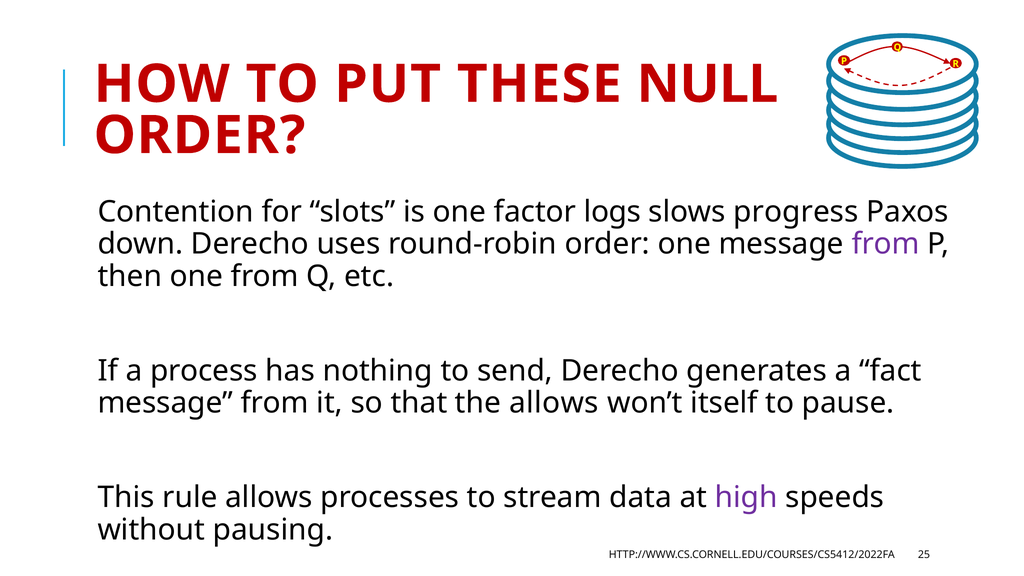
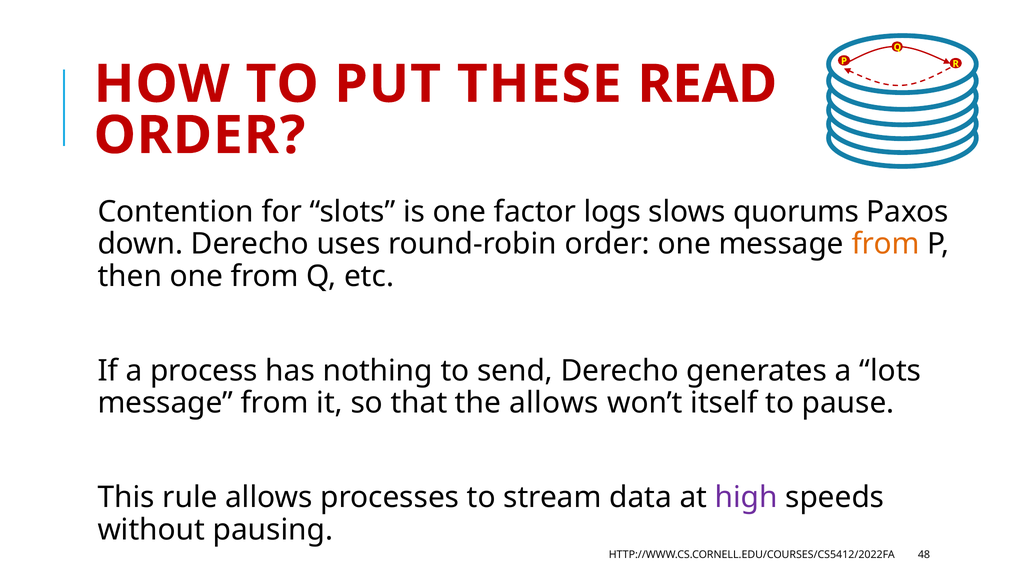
NULL: NULL -> READ (707, 84)
progress: progress -> quorums (796, 212)
from colour: purple -> orange (886, 244)
fact: fact -> lots (890, 371)
25: 25 -> 48 (924, 555)
